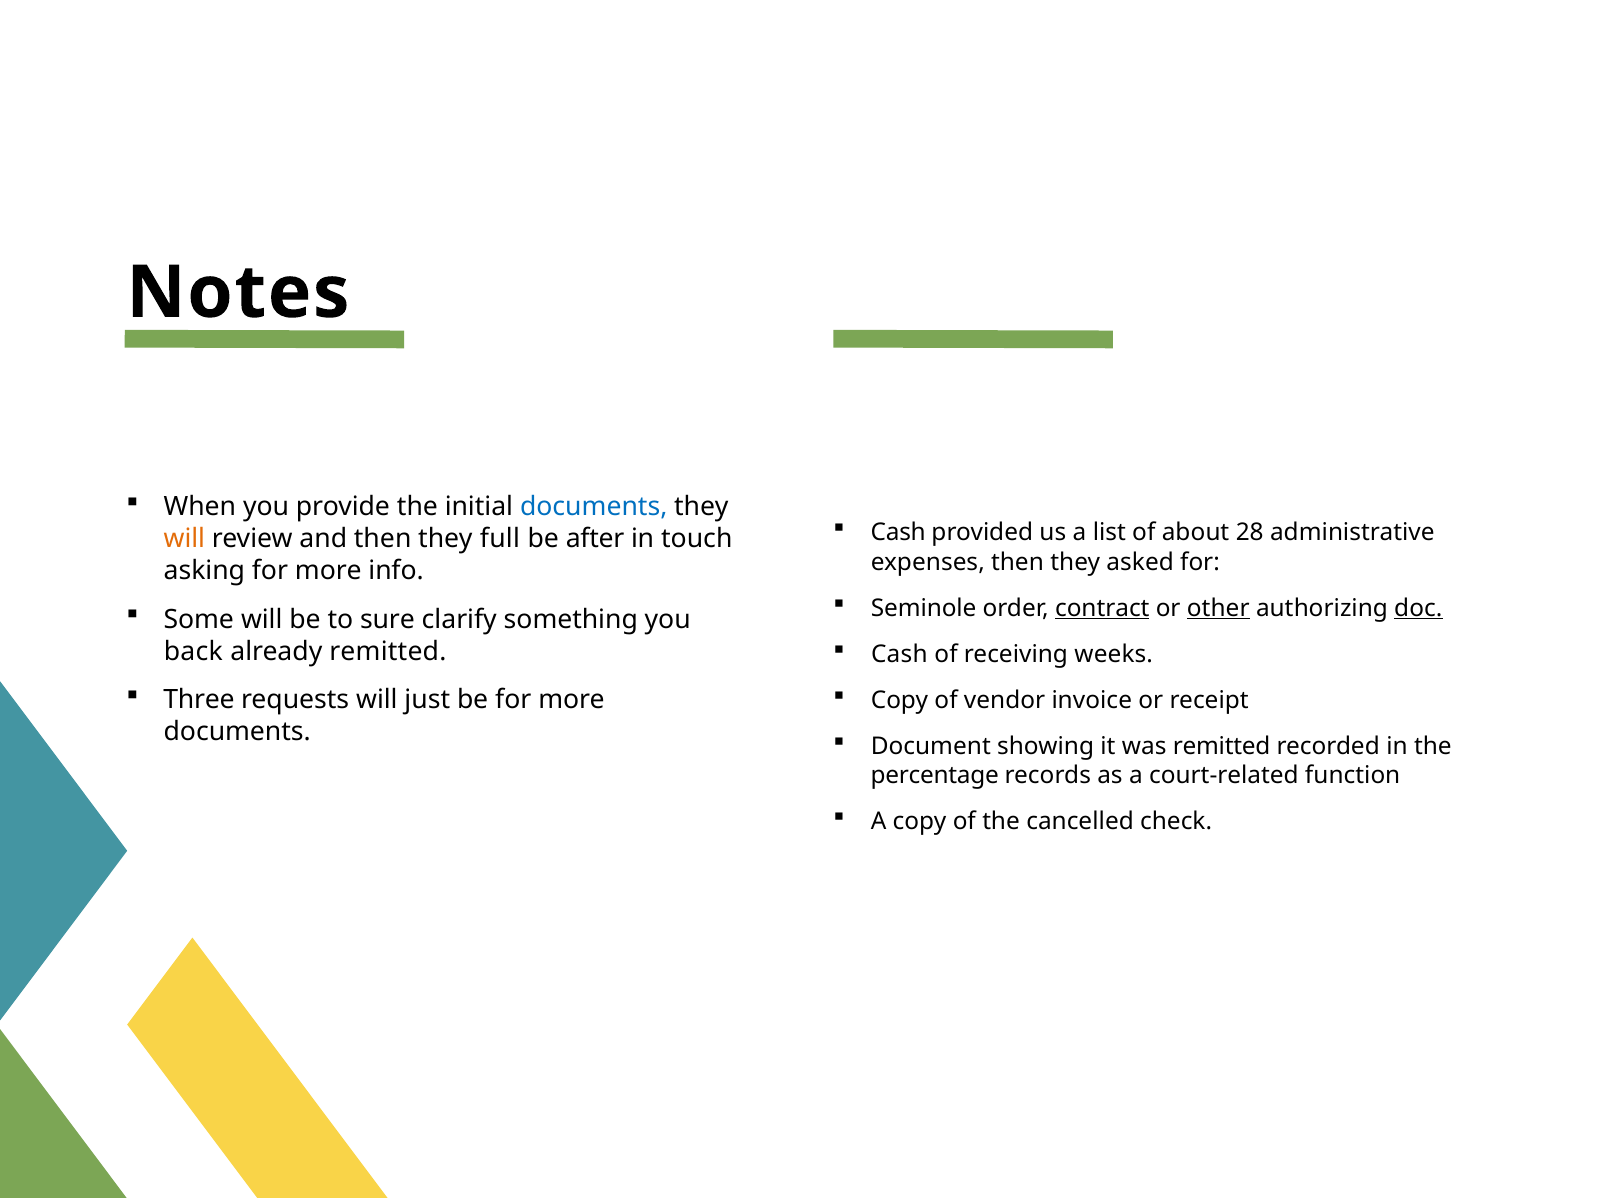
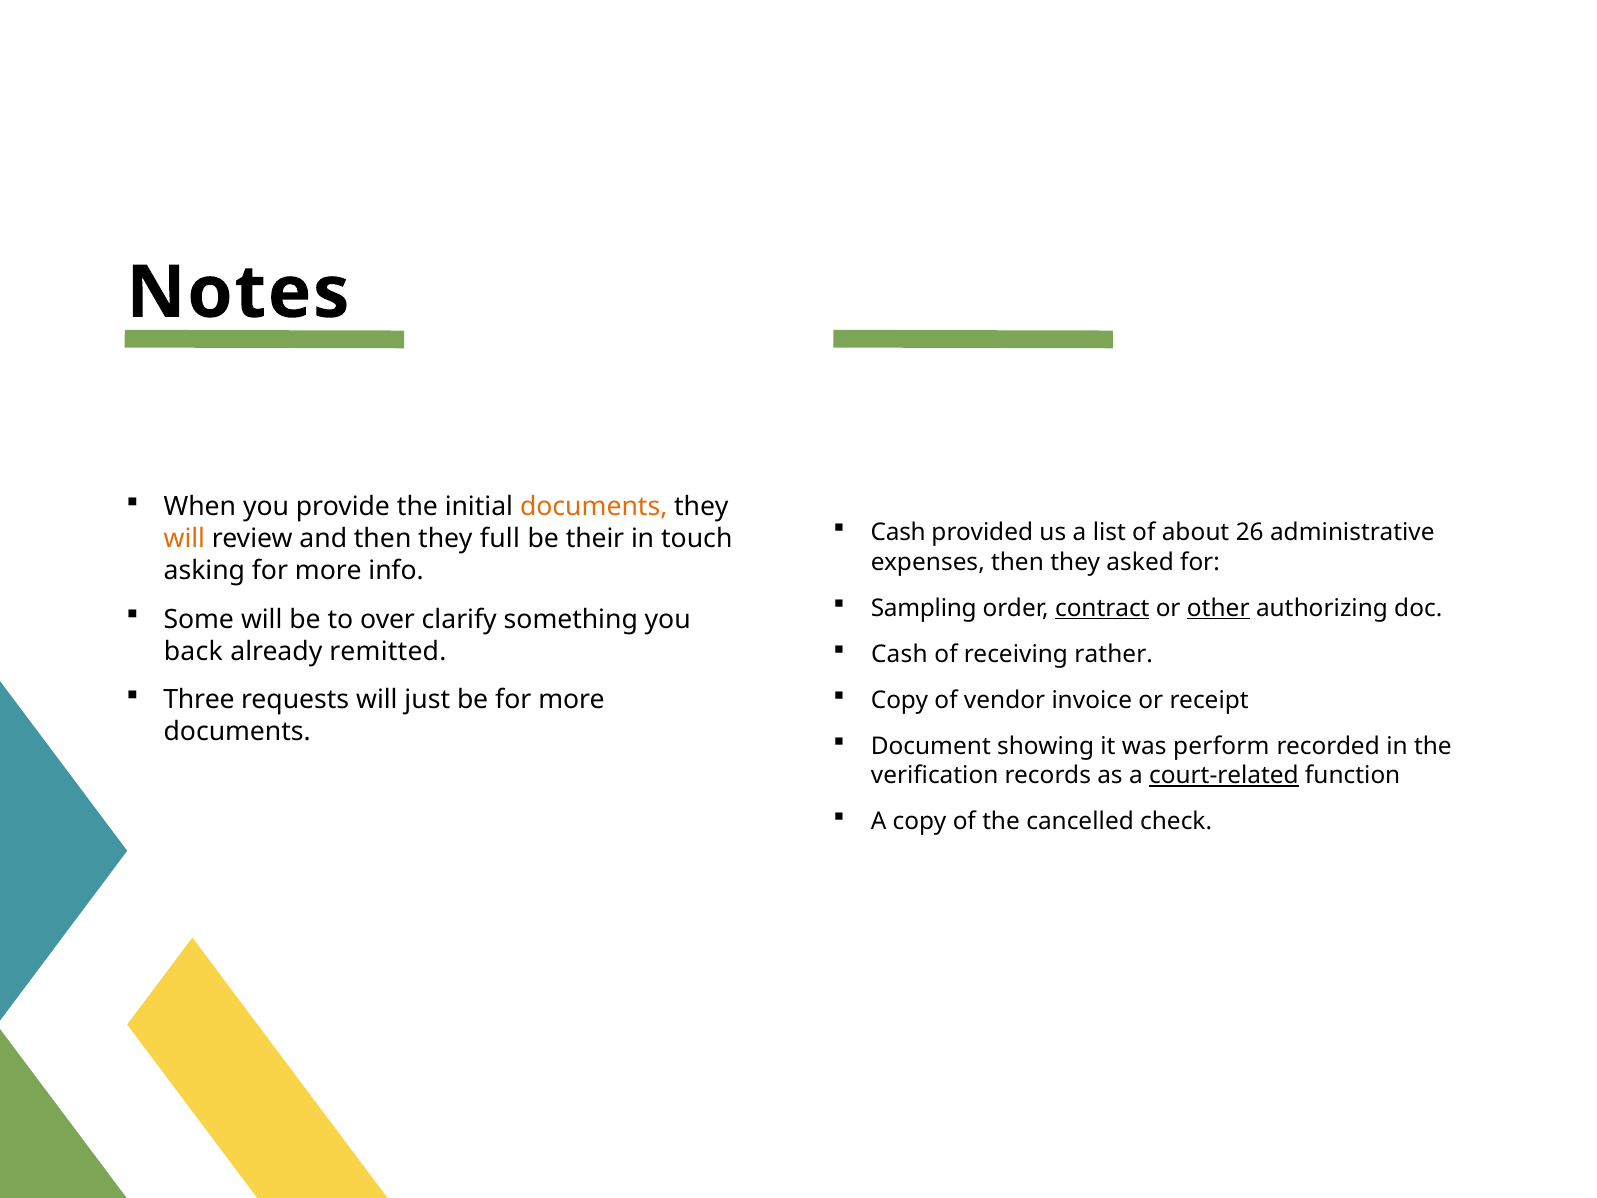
documents colour: blue -> orange (594, 507)
28: 28 -> 26 (1250, 533)
after: after -> their (595, 539)
Seminole: Seminole -> Sampling (924, 608)
doc underline: present -> none (1418, 608)
sure: sure -> over (387, 619)
weeks: weeks -> rather (1114, 654)
was remitted: remitted -> perform (1221, 746)
percentage: percentage -> verification (935, 775)
court-related underline: none -> present (1224, 775)
